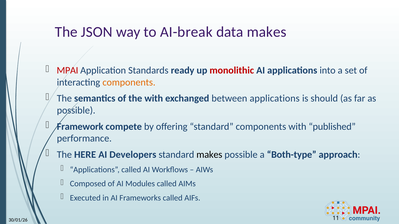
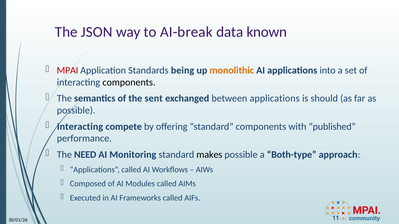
data makes: makes -> known (267, 32)
ready: ready -> being (183, 71)
monolithic colour: red -> orange (232, 71)
components colour: orange -> black (129, 82)
the with: with -> sent (154, 99)
Framework: Framework -> Interacting (80, 127)
HERE: HERE -> NEED (85, 155)
Developers: Developers -> Monitoring (133, 155)
